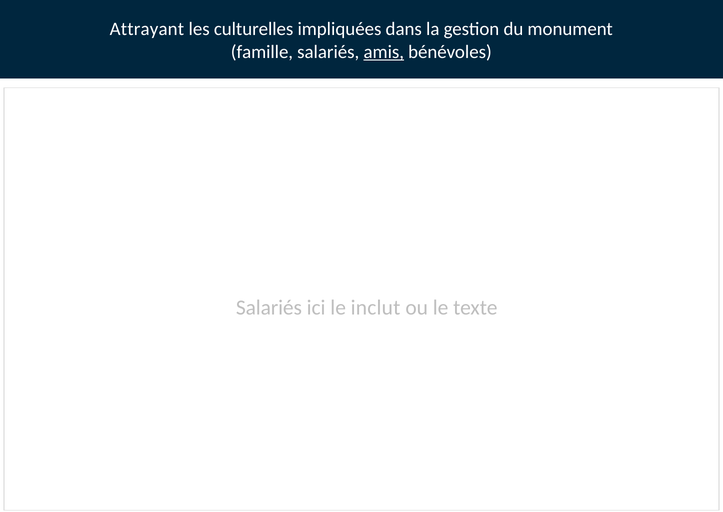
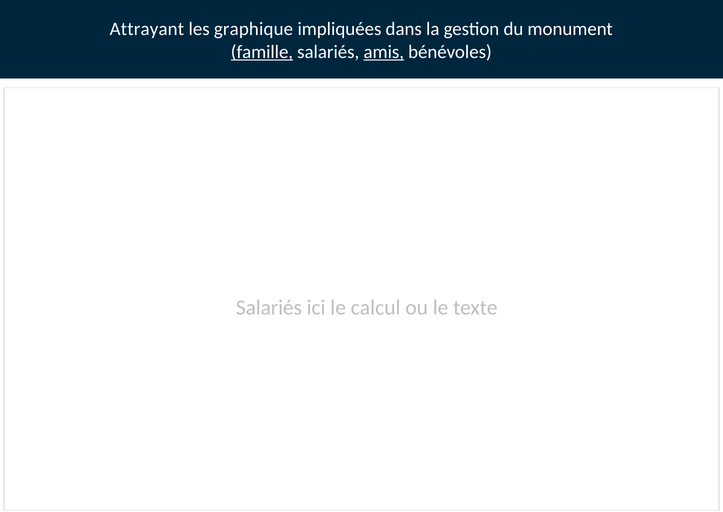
culturelles: culturelles -> graphique (254, 29)
famille underline: none -> present (262, 52)
inclut: inclut -> calcul (376, 307)
